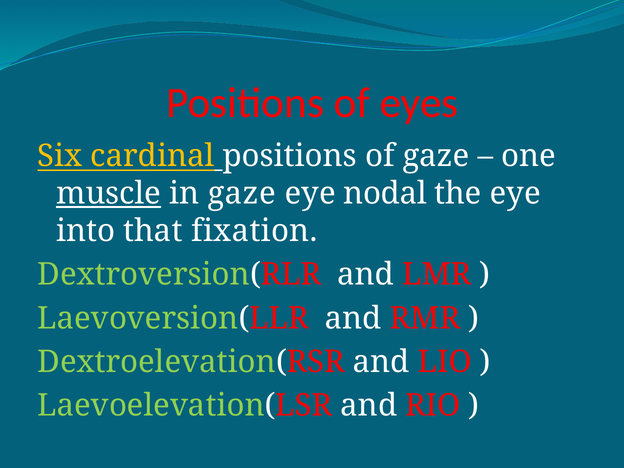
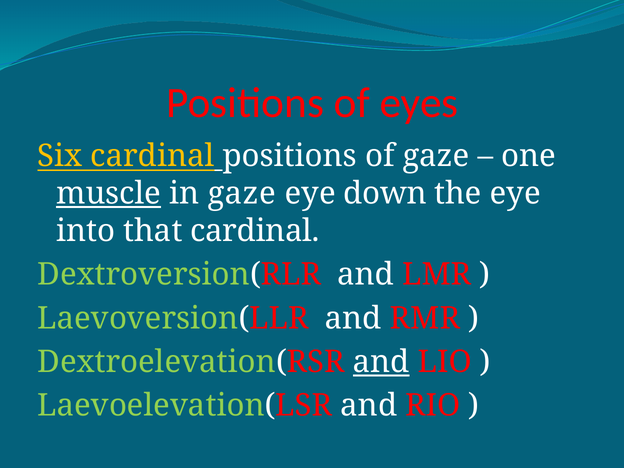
nodal: nodal -> down (385, 193)
that fixation: fixation -> cardinal (255, 231)
and underline: none -> present (381, 362)
